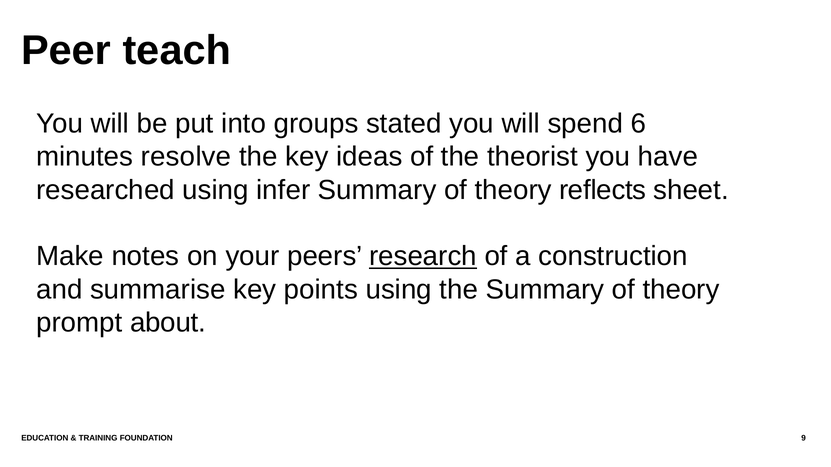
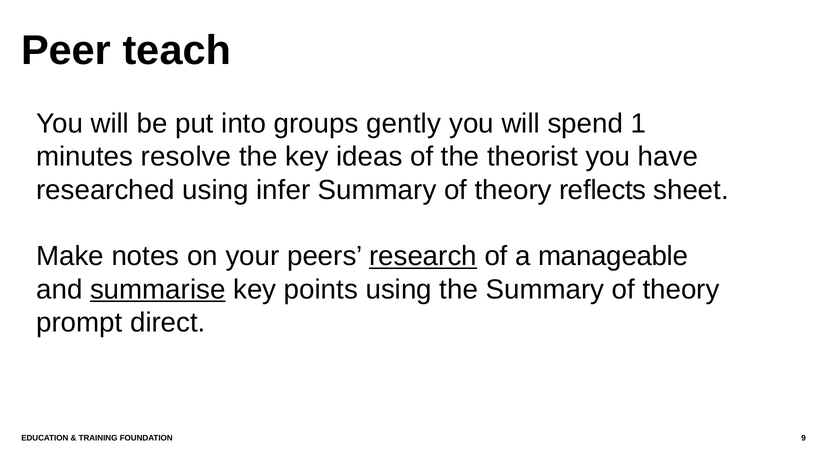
stated: stated -> gently (404, 124)
6: 6 -> 1 (639, 124)
construction: construction -> manageable (613, 257)
summarise underline: none -> present (158, 290)
about: about -> direct (168, 323)
